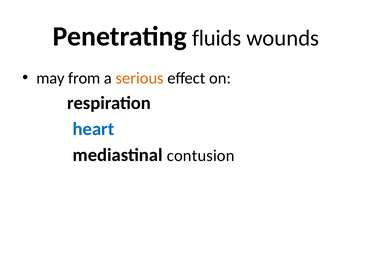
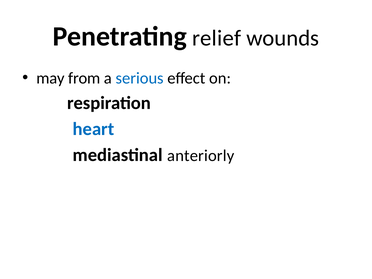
fluids: fluids -> relief (217, 38)
serious colour: orange -> blue (140, 78)
contusion: contusion -> anteriorly (201, 156)
